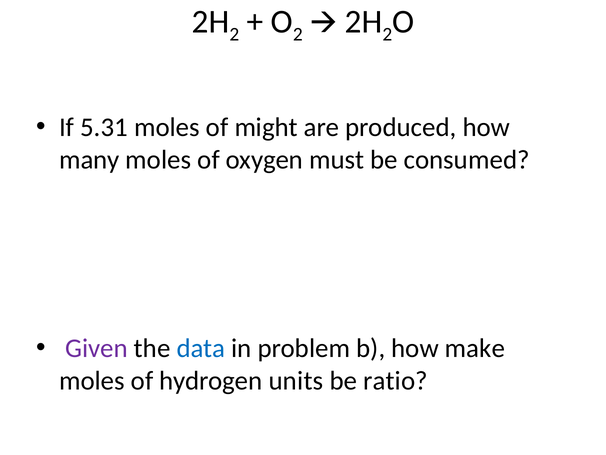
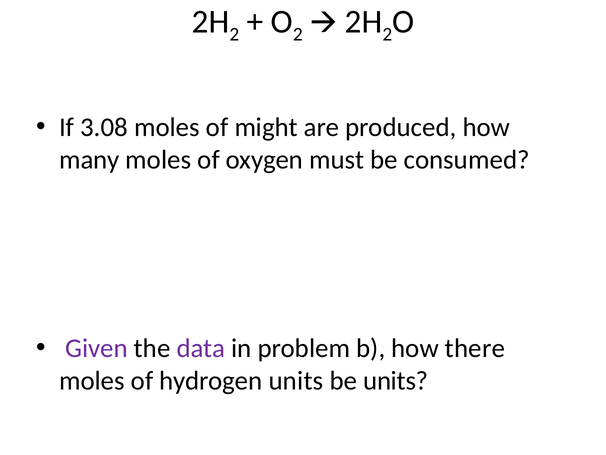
5.31: 5.31 -> 3.08 (104, 127)
data colour: blue -> purple (201, 348)
make: make -> there (475, 348)
be ratio: ratio -> units (396, 380)
